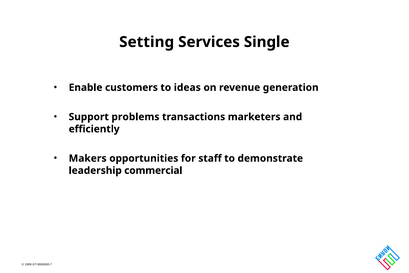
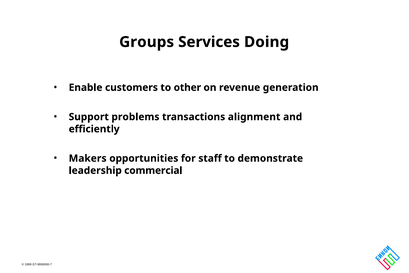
Setting: Setting -> Groups (147, 42)
Single: Single -> Doing (267, 42)
ideas: ideas -> other (187, 87)
marketers: marketers -> alignment (254, 117)
